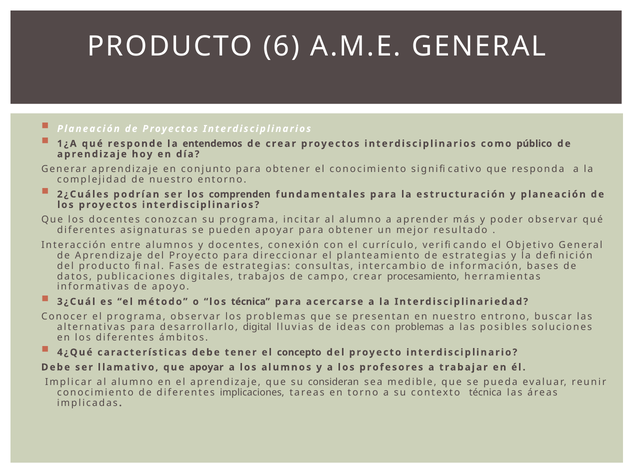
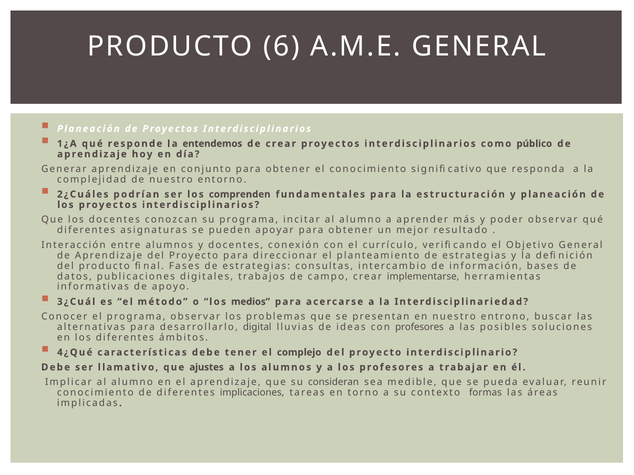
procesamiento: procesamiento -> implementarse (423, 277)
los técnica: técnica -> medios (251, 302)
con problemas: problemas -> profesores (419, 327)
concepto: concepto -> complejo (299, 353)
que apoyar: apoyar -> ajustes (207, 368)
contexto técnica: técnica -> formas (485, 393)
